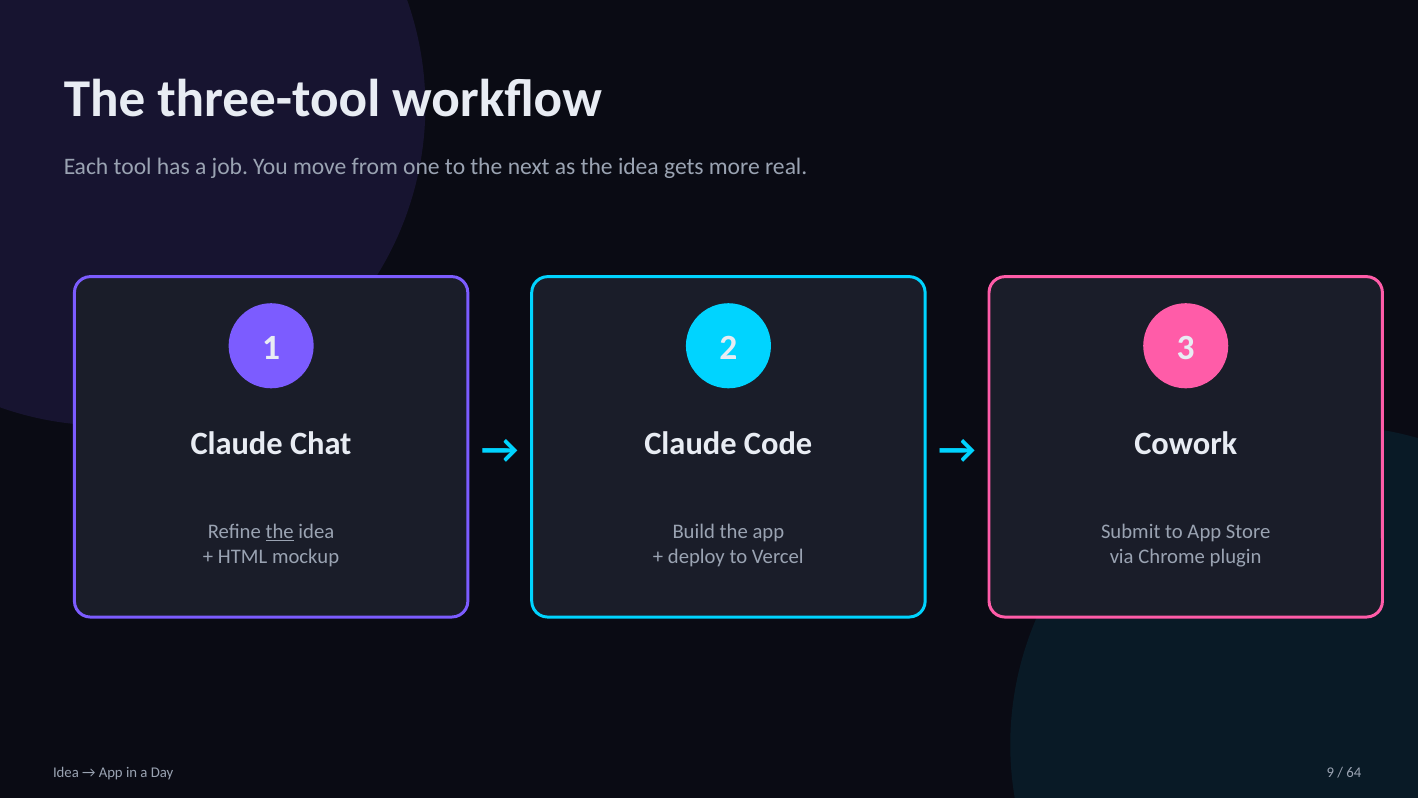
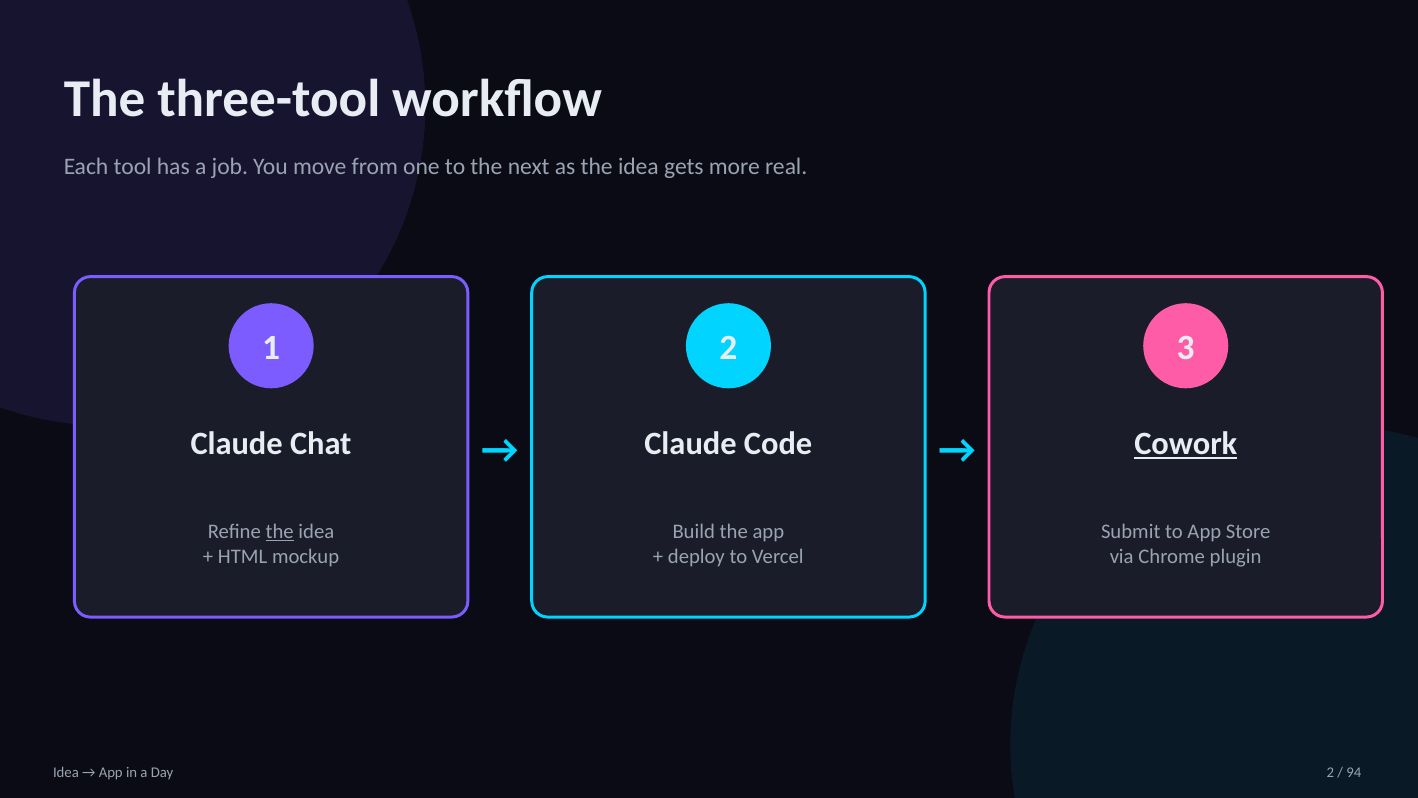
Cowork underline: none -> present (1186, 444)
Day 9: 9 -> 2 (1330, 772)
64: 64 -> 94 (1354, 772)
